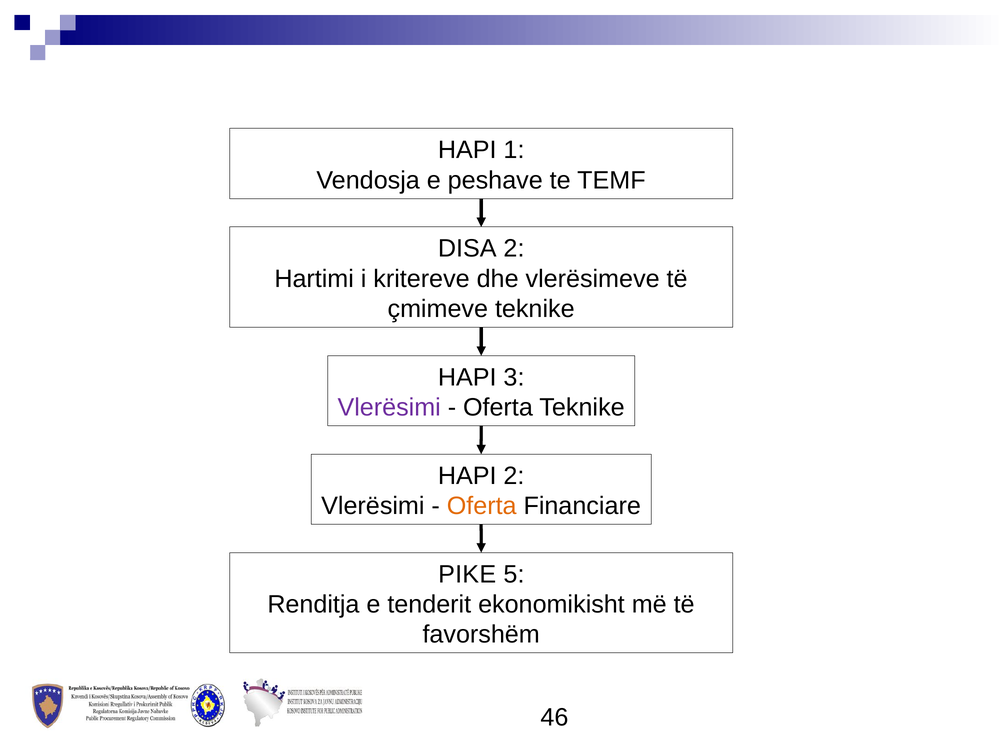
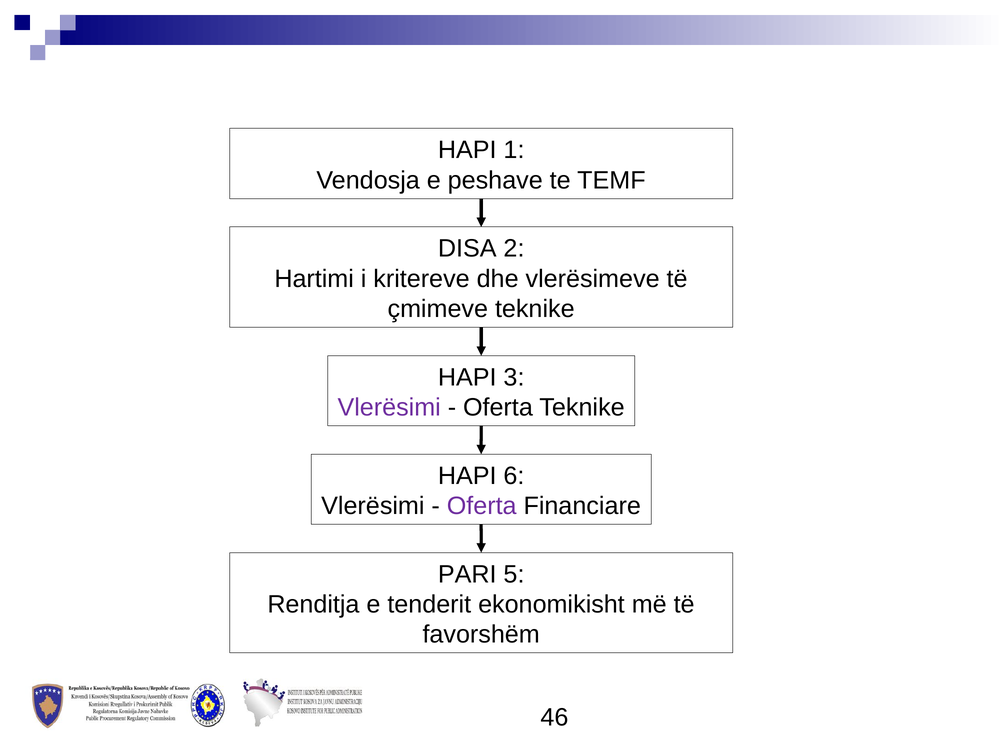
HAPI 2: 2 -> 6 (514, 476)
Oferta colour: orange -> purple (482, 506)
PIKE: PIKE -> PARI (467, 575)
